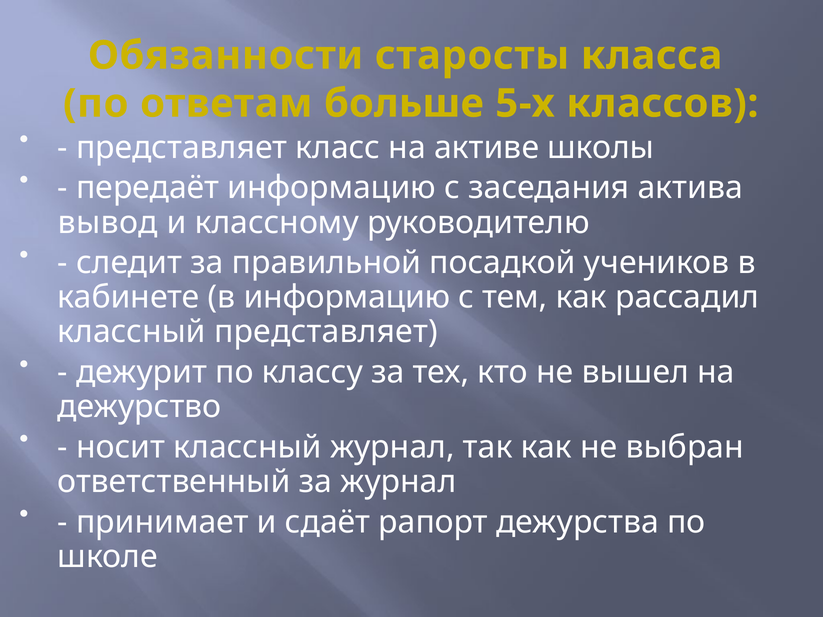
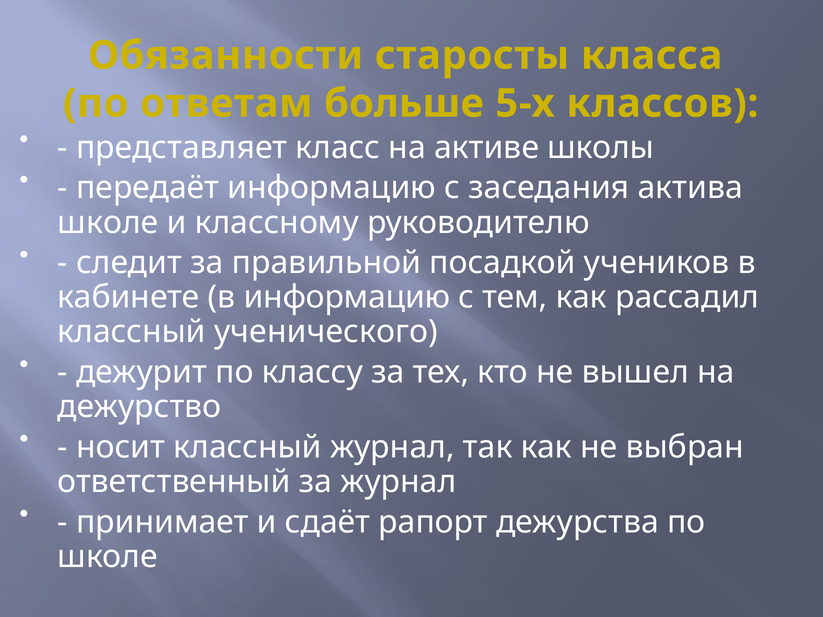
вывод: вывод -> школе (108, 223)
классный представляет: представляет -> ученического (326, 332)
